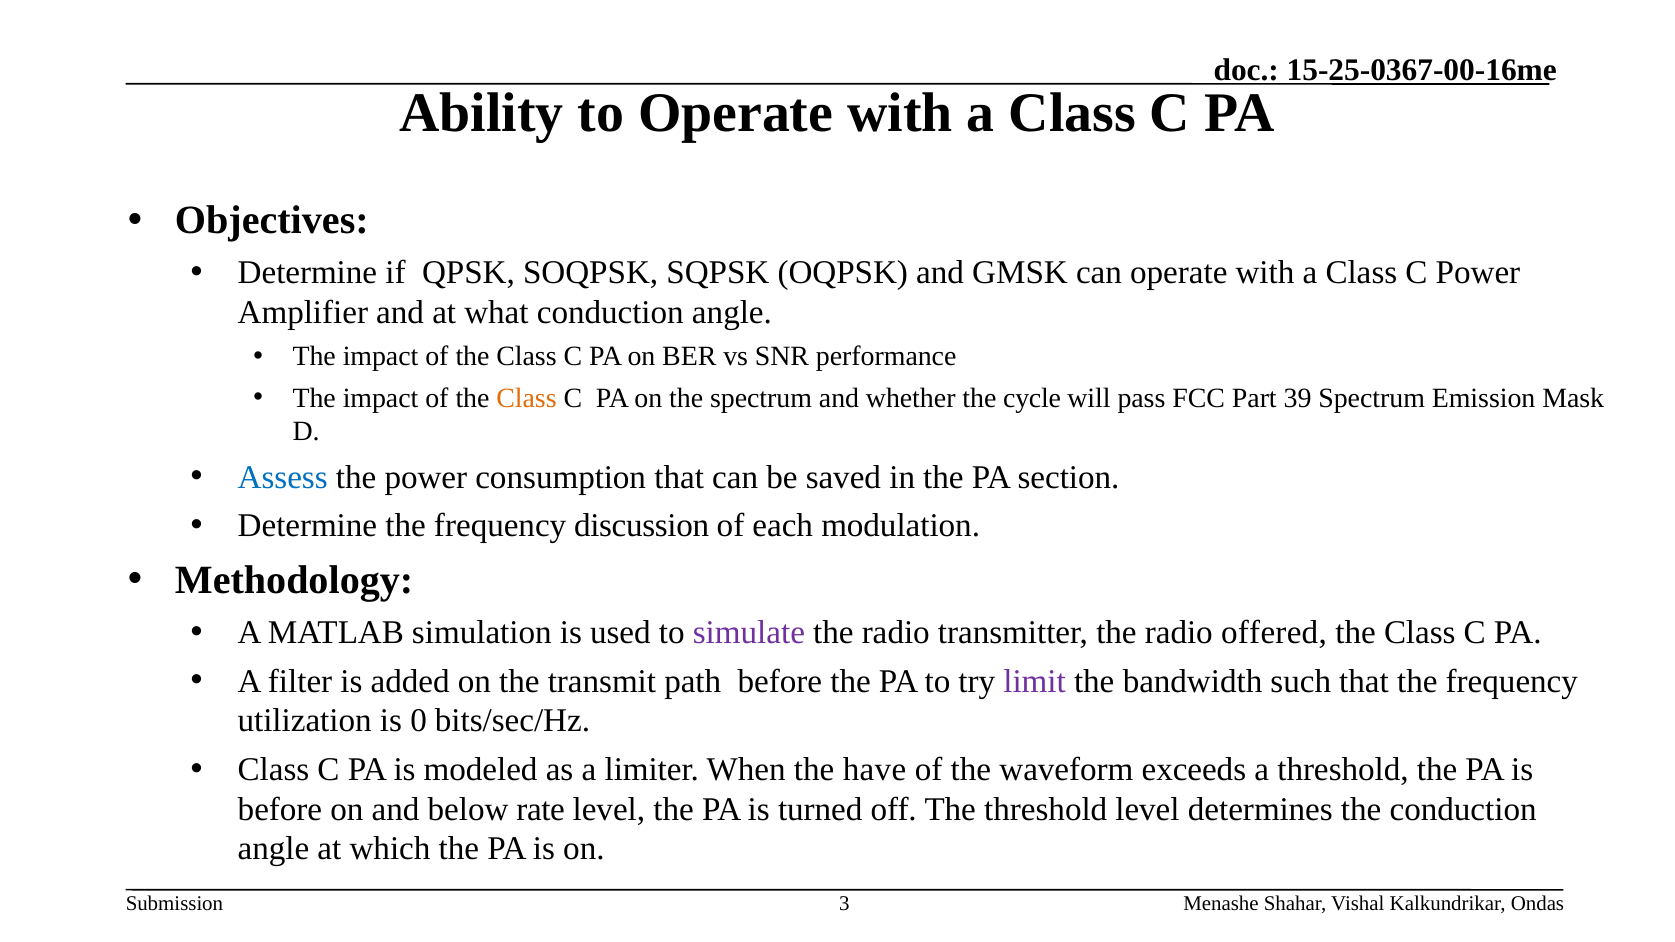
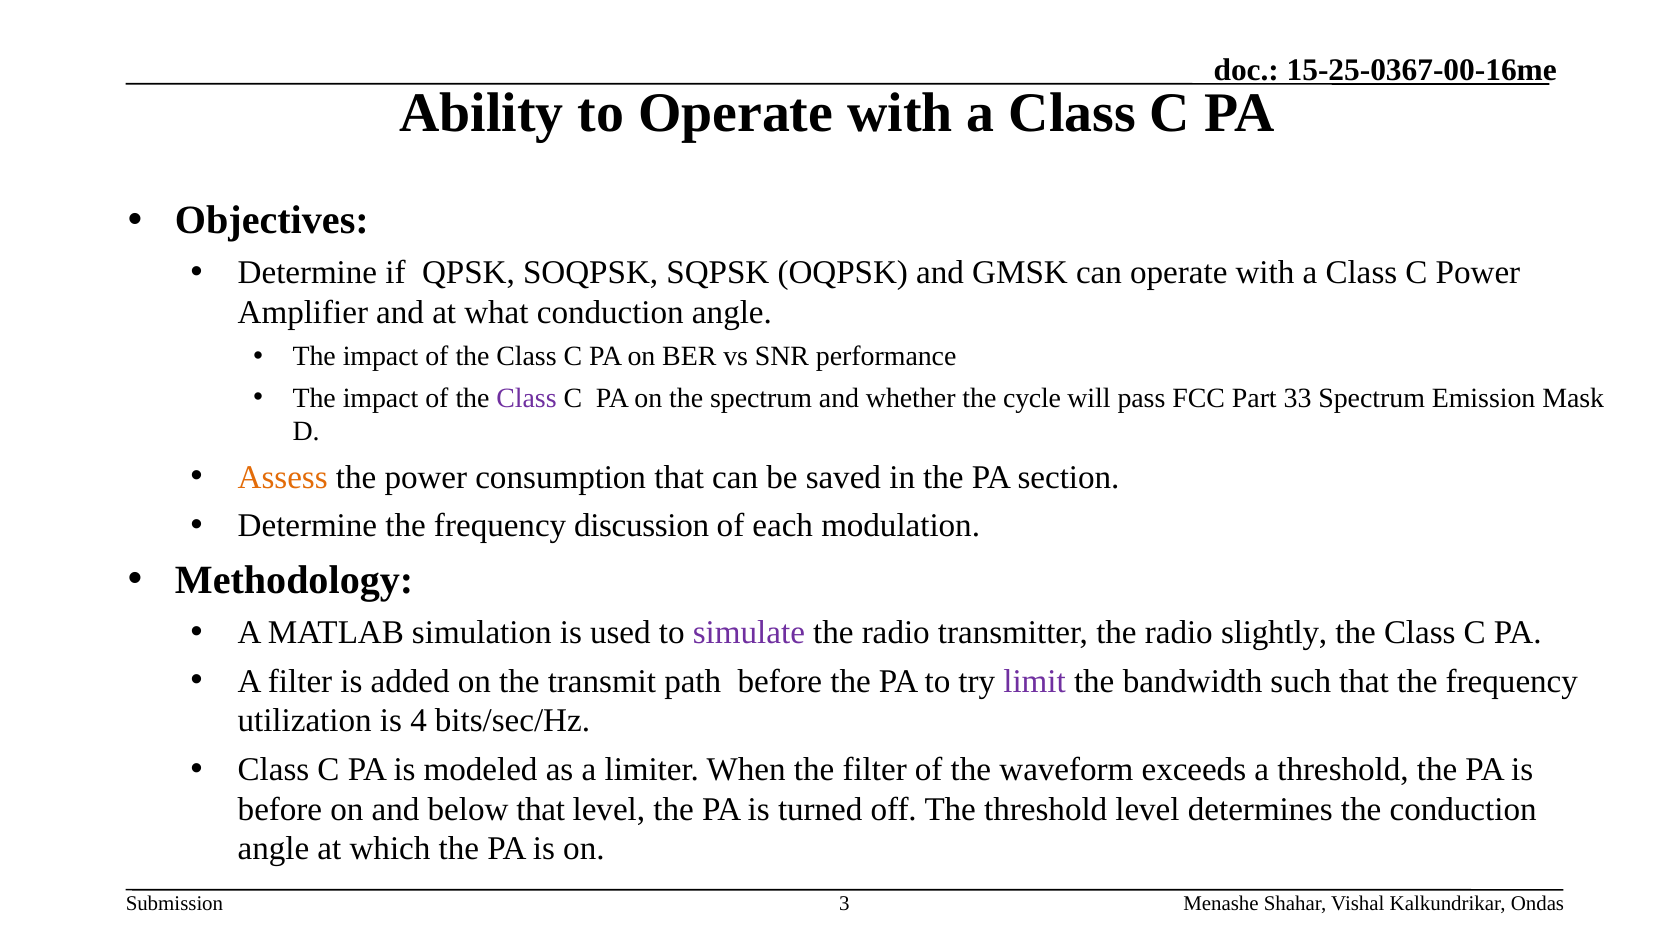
Class colour: orange -> purple (526, 398)
39: 39 -> 33 (1298, 398)
Assess colour: blue -> orange (283, 477)
offered: offered -> slightly (1274, 633)
0: 0 -> 4 (419, 721)
the have: have -> filter (875, 770)
below rate: rate -> that (541, 809)
